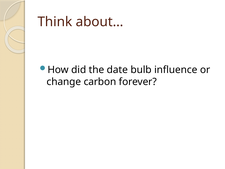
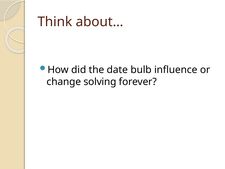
carbon: carbon -> solving (100, 82)
